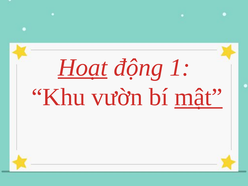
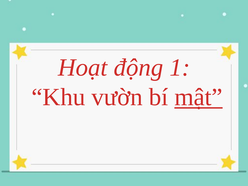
Hoạt underline: present -> none (83, 67)
